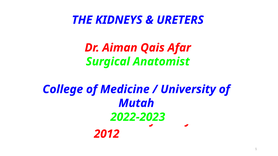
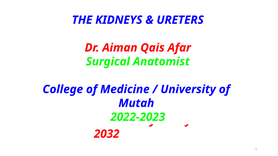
2012: 2012 -> 2032 (107, 134)
